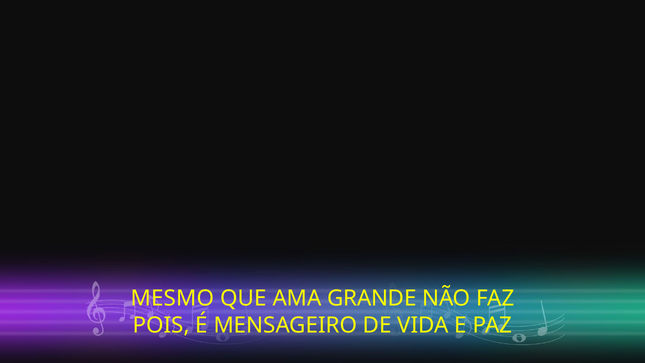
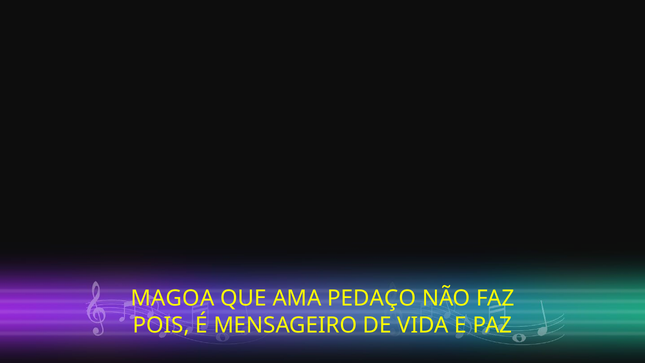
MESMO: MESMO -> MAGOA (173, 298)
GRANDE: GRANDE -> PEDAÇO (372, 298)
